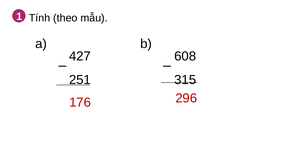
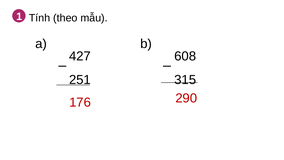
1 6: 6 -> 0 (194, 98)
